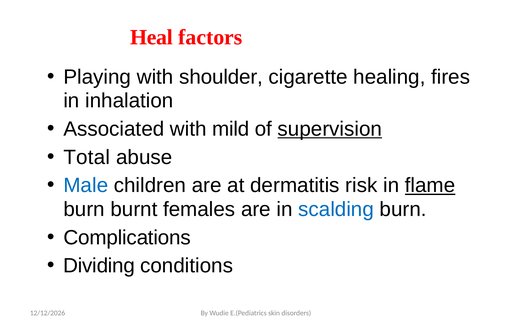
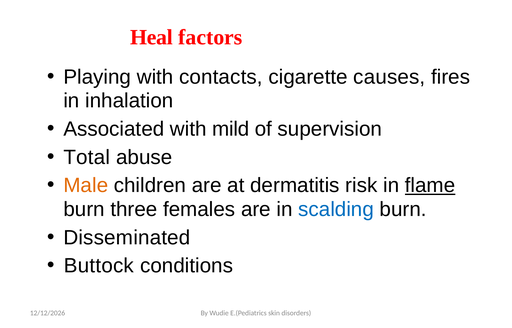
shoulder: shoulder -> contacts (221, 77)
healing: healing -> causes (389, 77)
supervision underline: present -> none (330, 129)
Male colour: blue -> orange (86, 186)
burnt: burnt -> three (134, 209)
Complications: Complications -> Disseminated (127, 238)
Dividing: Dividing -> Buttock (99, 266)
